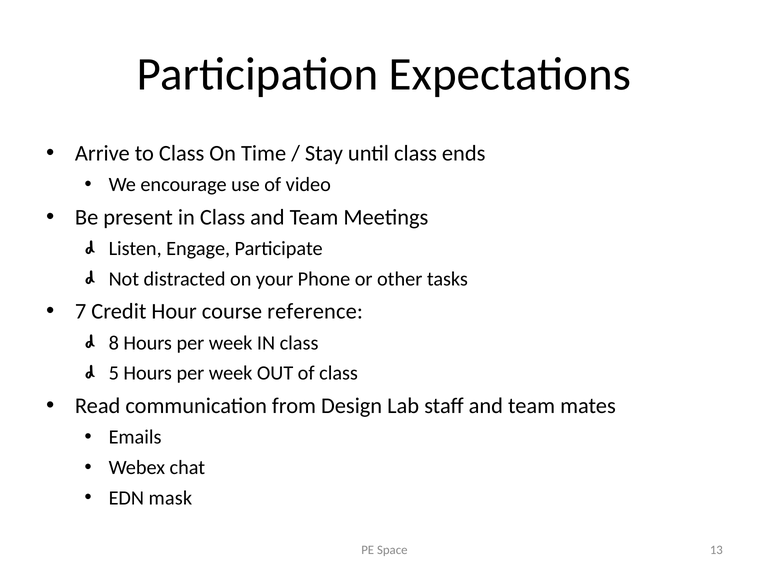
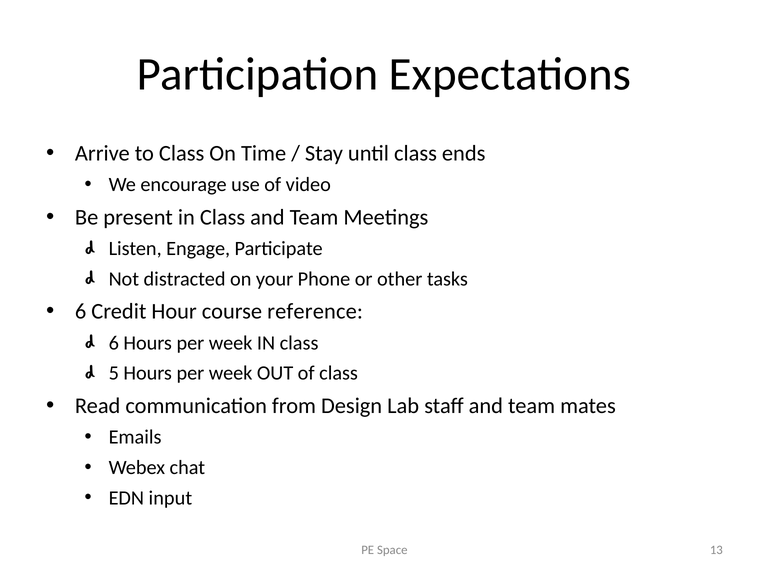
7: 7 -> 6 (81, 312)
8: 8 -> 6 (114, 343)
mask: mask -> input (170, 499)
